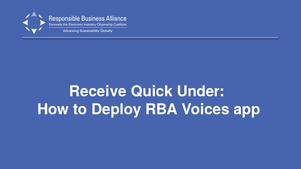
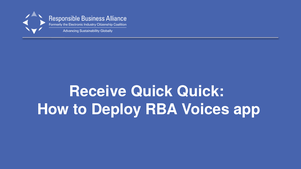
Quick Under: Under -> Quick (201, 92)
